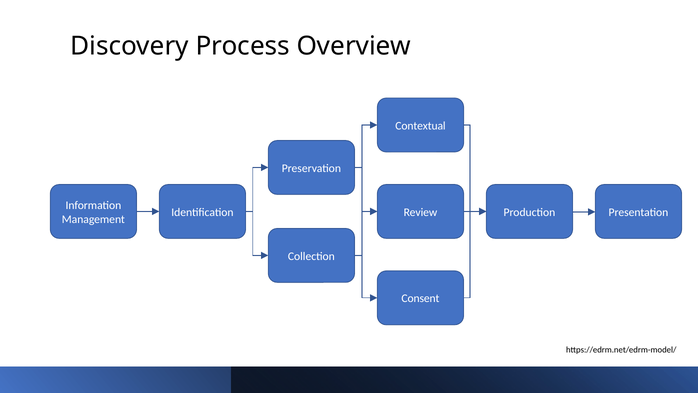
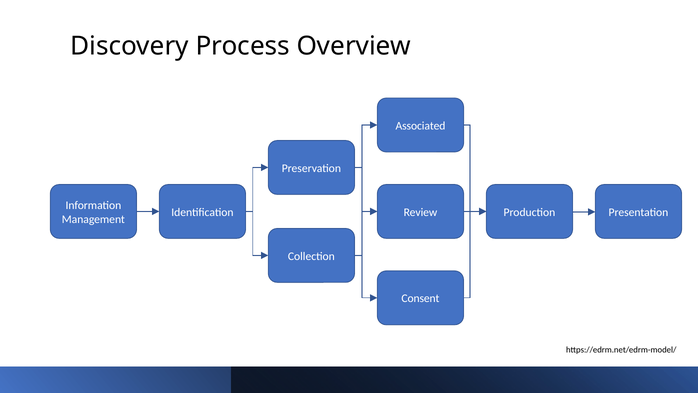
Contextual: Contextual -> Associated (420, 126)
